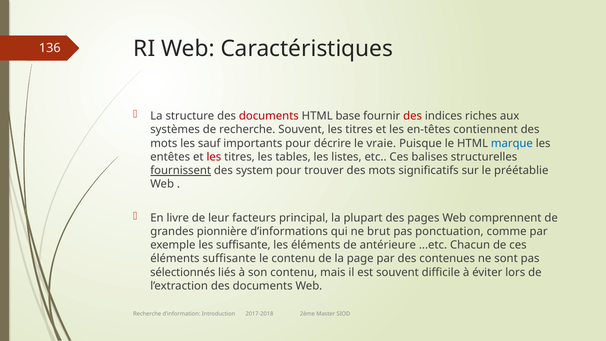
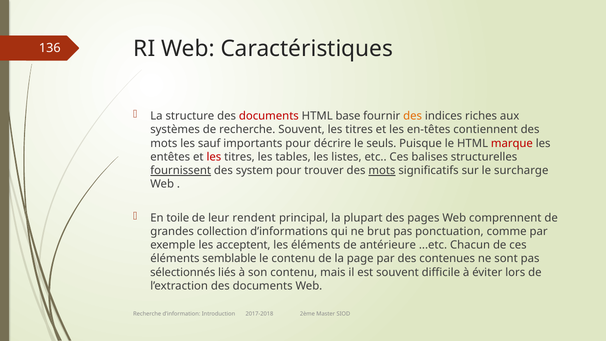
des colour: red -> orange (413, 116)
vraie: vraie -> seuls (381, 143)
marque colour: blue -> red (512, 143)
mots underline: none -> present (382, 170)
préétablie: préétablie -> surcharge (521, 170)
livre: livre -> toile (178, 218)
facteurs: facteurs -> rendent (254, 218)
pionnière: pionnière -> collection (222, 231)
les suffisante: suffisante -> acceptent (243, 245)
éléments suffisante: suffisante -> semblable (229, 259)
